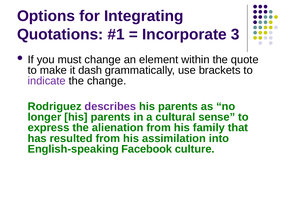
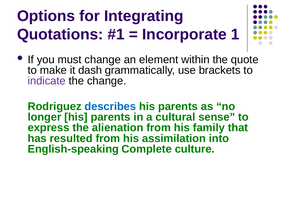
3: 3 -> 1 (235, 34)
describes colour: purple -> blue (110, 107)
Facebook: Facebook -> Complete (147, 149)
